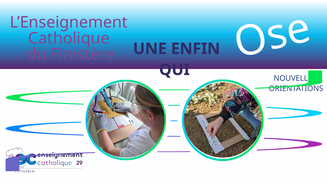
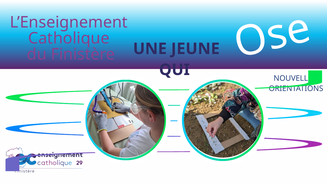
ENFIN: ENFIN -> JEUNE (195, 49)
